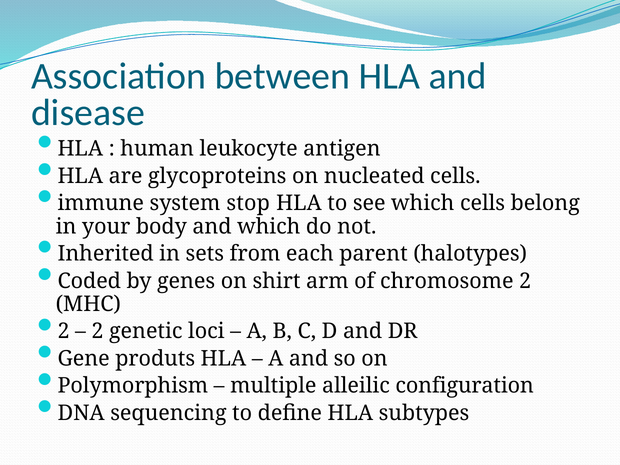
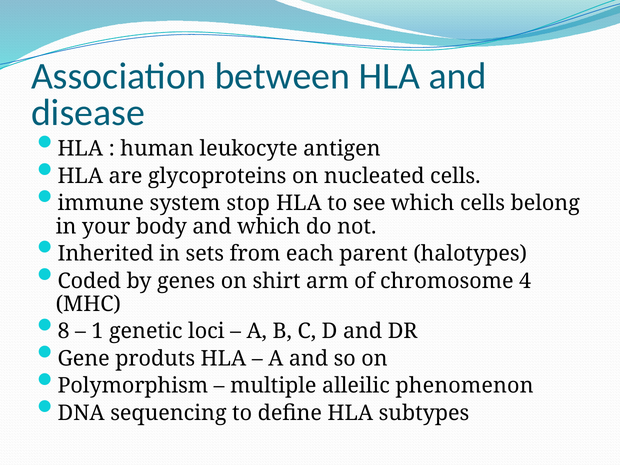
chromosome 2: 2 -> 4 (525, 281)
2: 2 -> 8 (64, 331)
2: 2 -> 1 (97, 331)
configuration: configuration -> phenomenon (464, 386)
